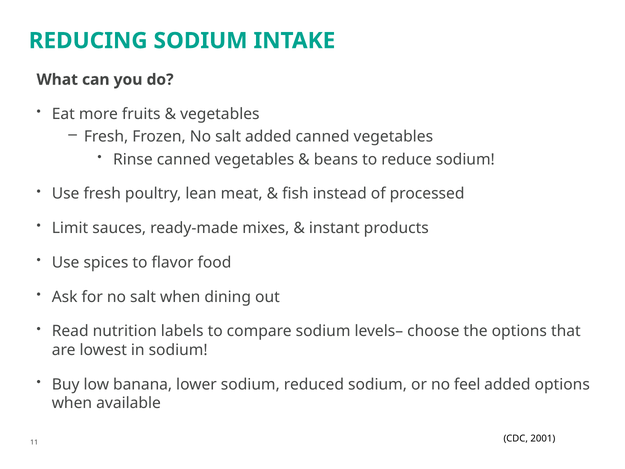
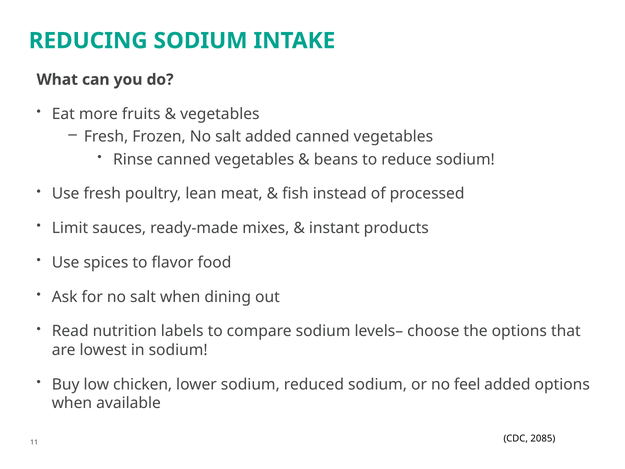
banana: banana -> chicken (143, 384)
2001: 2001 -> 2085 (543, 438)
